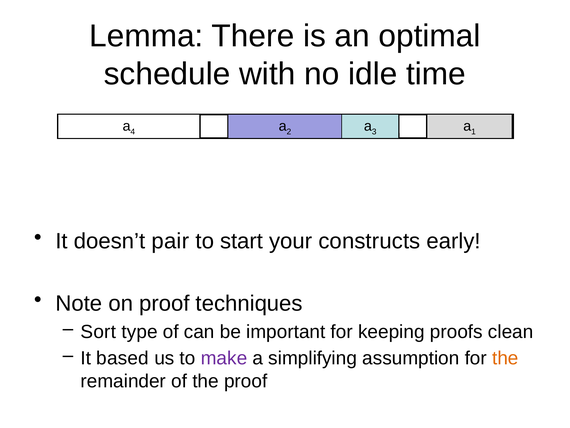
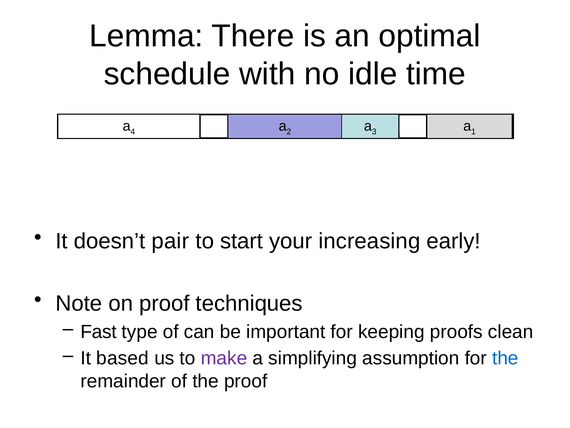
constructs: constructs -> increasing (369, 241)
Sort: Sort -> Fast (99, 331)
the colour: orange -> blue (505, 358)
